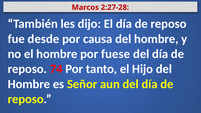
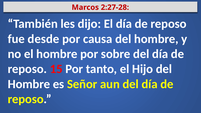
fuese: fuese -> sobre (116, 54)
74: 74 -> 15 (56, 69)
